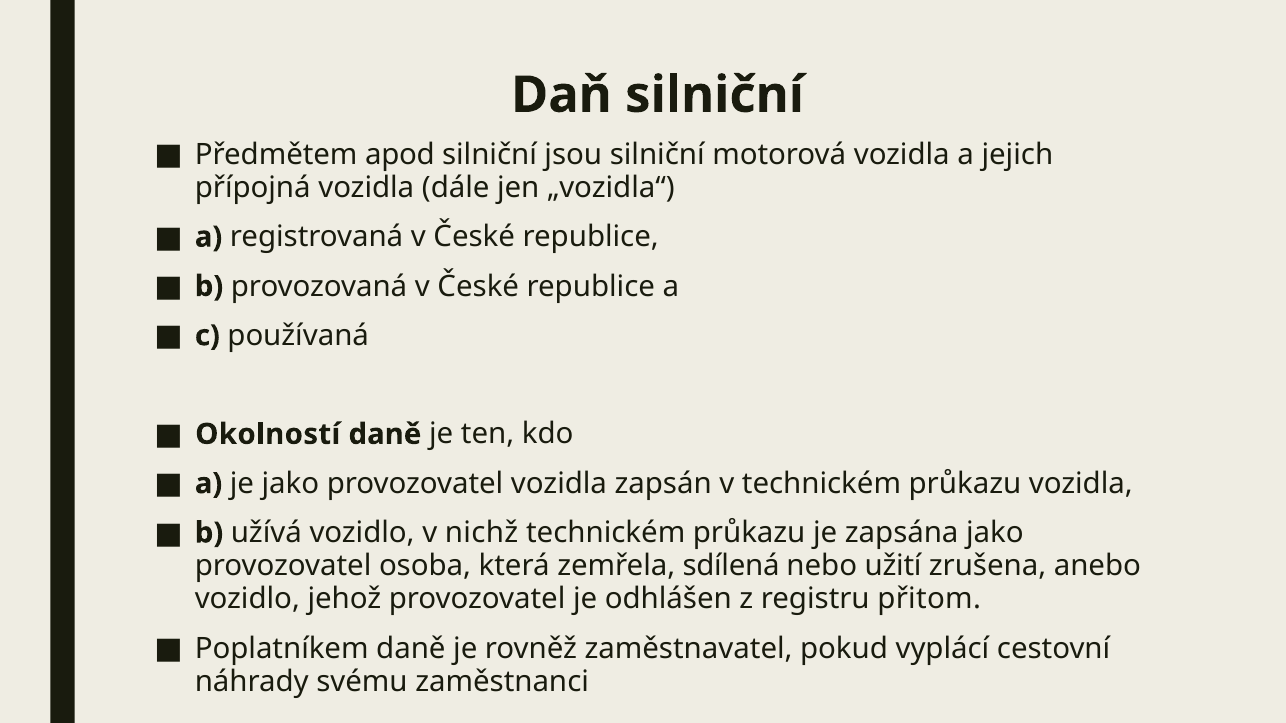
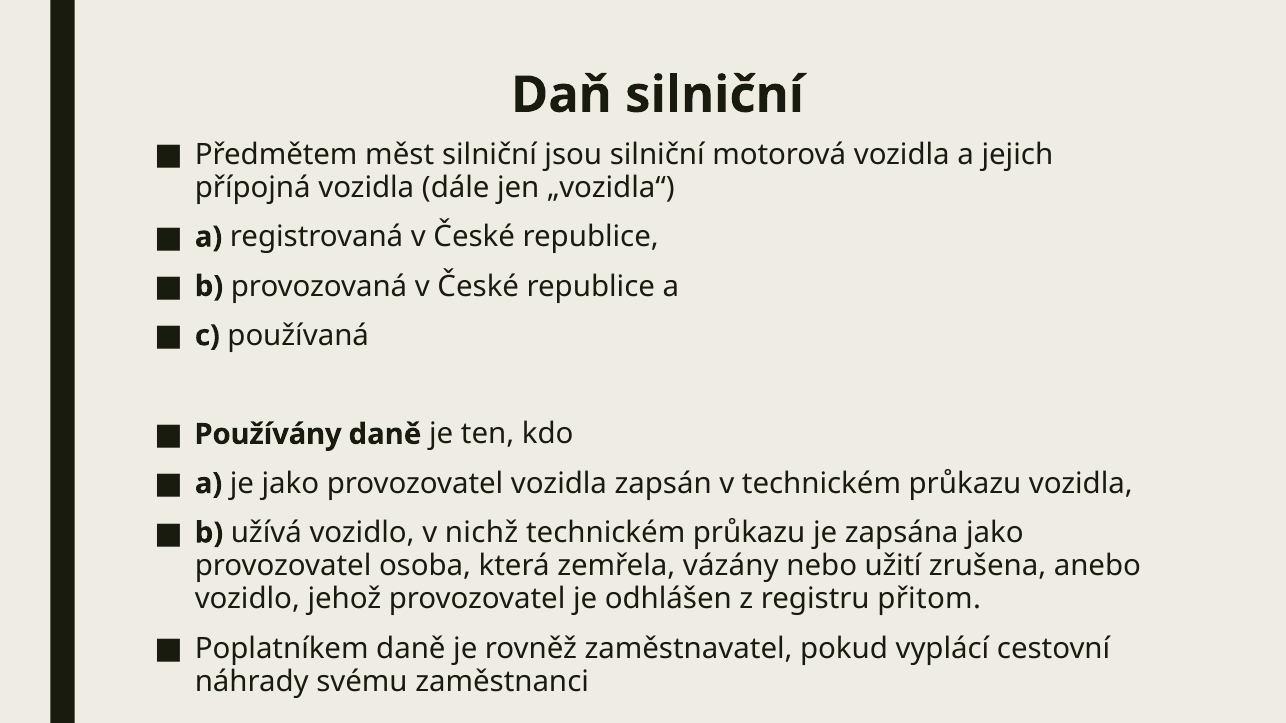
apod: apod -> měst (400, 155)
Okolností: Okolností -> Používány (268, 434)
sdílená: sdílená -> vázány (731, 566)
